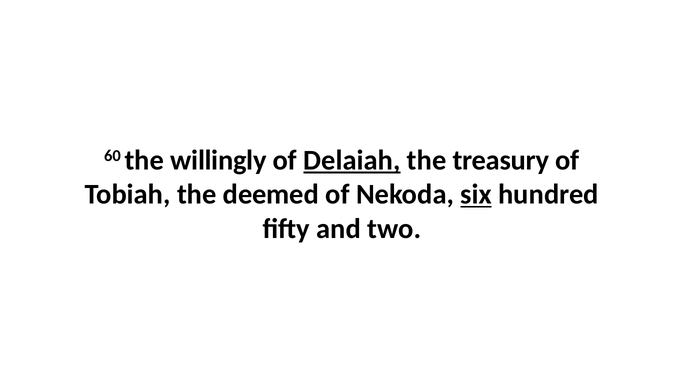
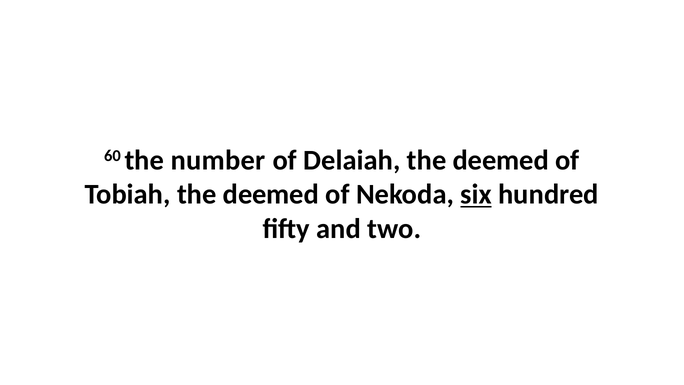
willingly: willingly -> number (218, 160)
Delaiah underline: present -> none (352, 160)
treasury: treasury -> deemed (501, 160)
